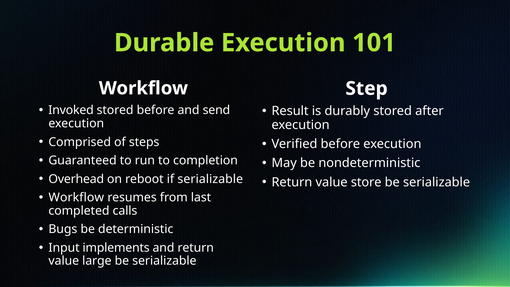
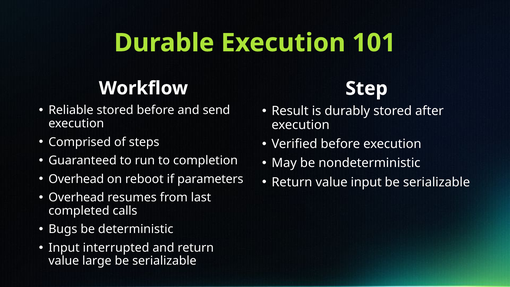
Invoked: Invoked -> Reliable (71, 110)
if serializable: serializable -> parameters (210, 179)
value store: store -> input (366, 182)
Workflow: Workflow -> Overhead (76, 197)
implements: implements -> interrupted (116, 248)
